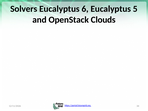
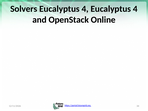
6: 6 -> 4 (85, 9)
5: 5 -> 4 (135, 9)
Clouds: Clouds -> Online (103, 20)
